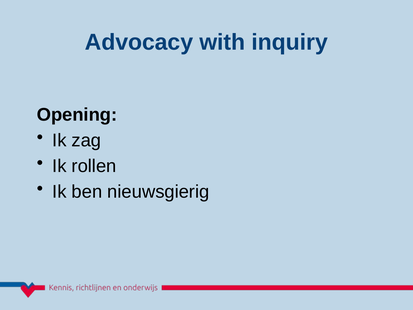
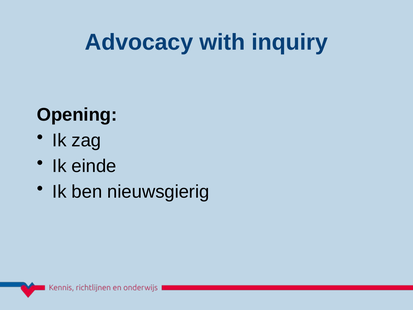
rollen: rollen -> einde (94, 166)
